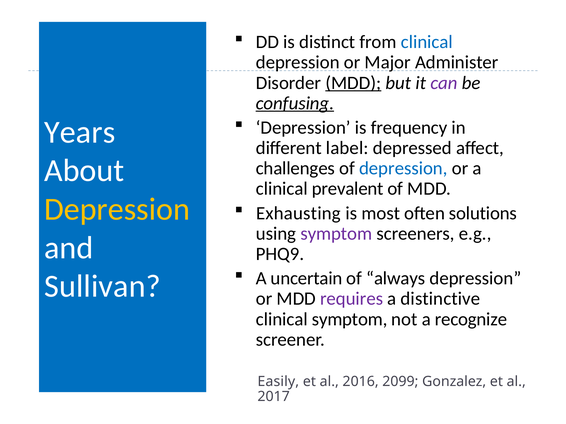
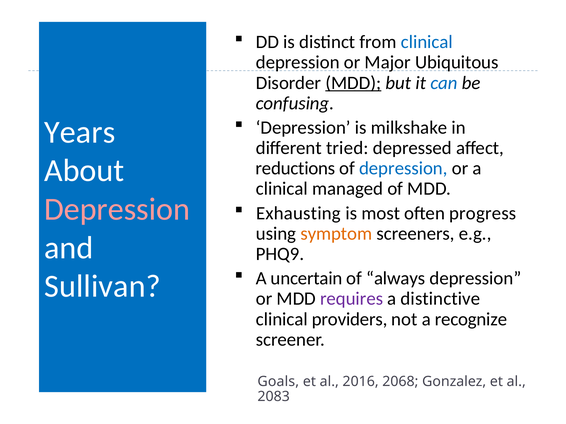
Administer: Administer -> Ubiquitous (457, 63)
can colour: purple -> blue (444, 83)
confusing underline: present -> none (295, 103)
frequency: frequency -> milkshake (409, 128)
label: label -> tried (347, 148)
challenges: challenges -> reductions (295, 169)
prevalent: prevalent -> managed (348, 189)
Depression colour: yellow -> pink (117, 209)
solutions: solutions -> progress (483, 213)
symptom colour: purple -> orange (336, 234)
clinical symptom: symptom -> providers (350, 319)
Easily: Easily -> Goals (278, 382)
2099: 2099 -> 2068 (400, 382)
2017: 2017 -> 2083 (274, 397)
